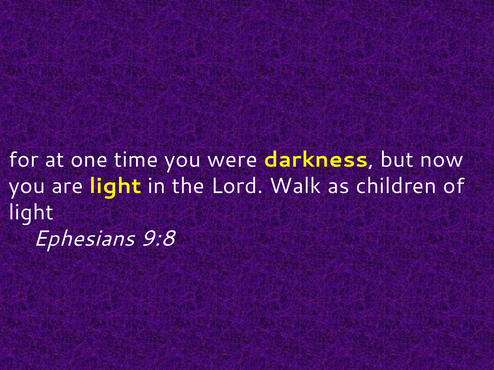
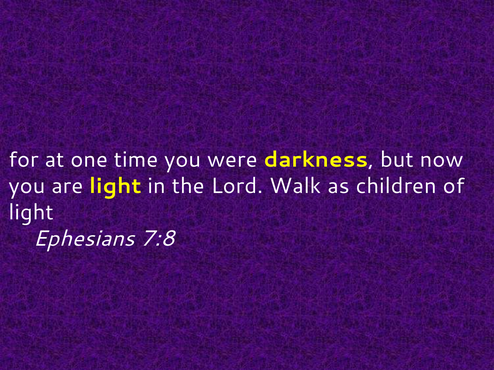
9:8: 9:8 -> 7:8 (158, 239)
